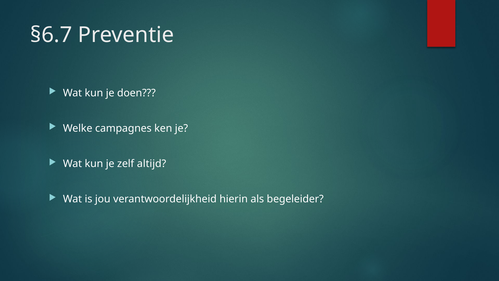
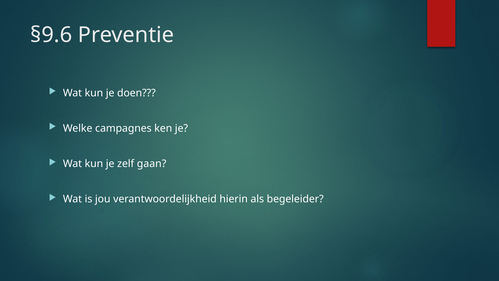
§6.7: §6.7 -> §9.6 (51, 35)
altijd: altijd -> gaan (152, 164)
